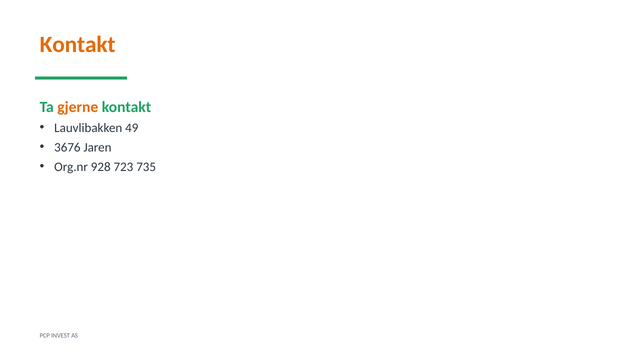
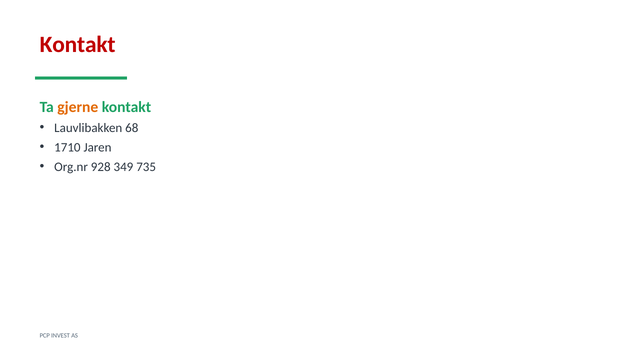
Kontakt colour: orange -> red (78, 44)
49: 49 -> 68 (132, 128)
3676: 3676 -> 1710 (67, 148)
723: 723 -> 349 (123, 167)
